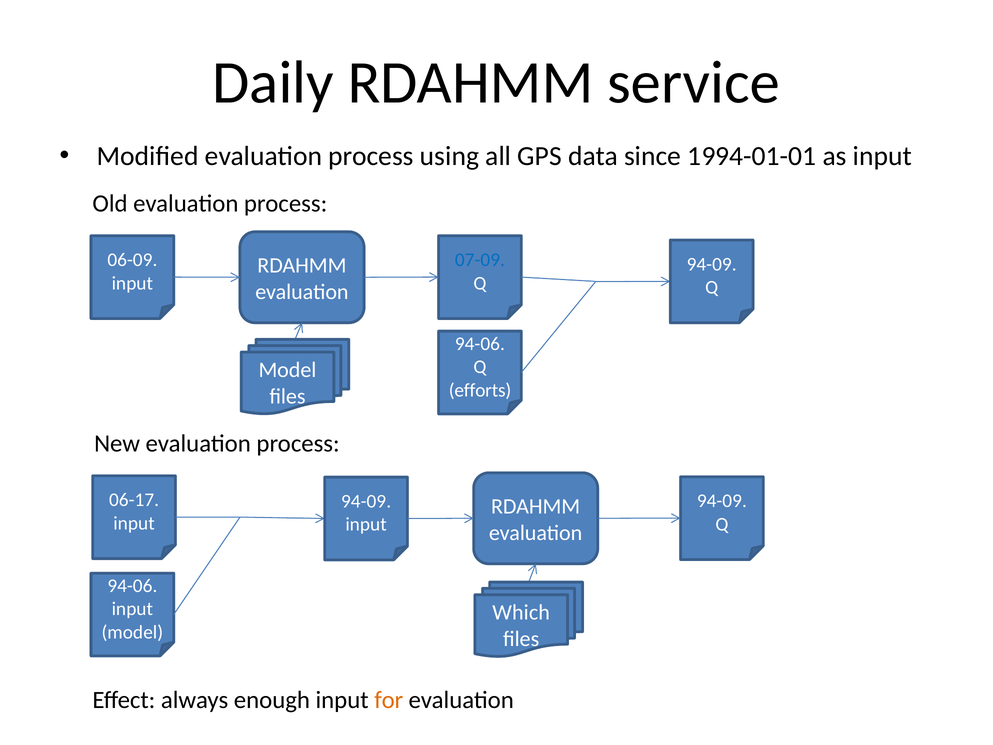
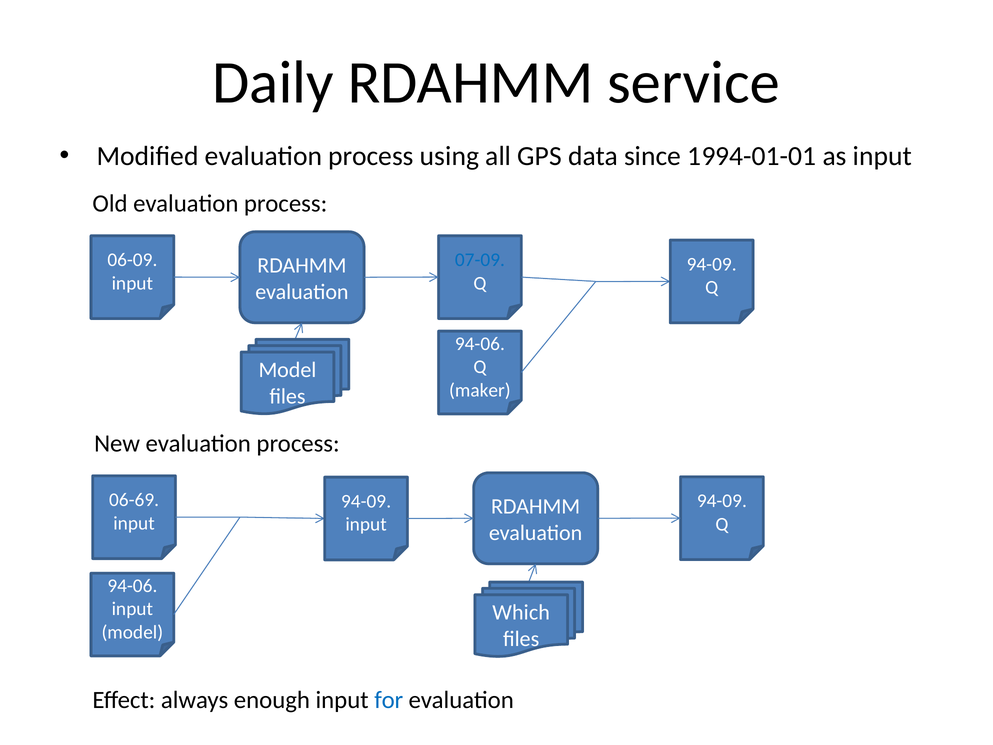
efforts: efforts -> maker (480, 390)
06-17: 06-17 -> 06-69 (134, 500)
for colour: orange -> blue (389, 700)
